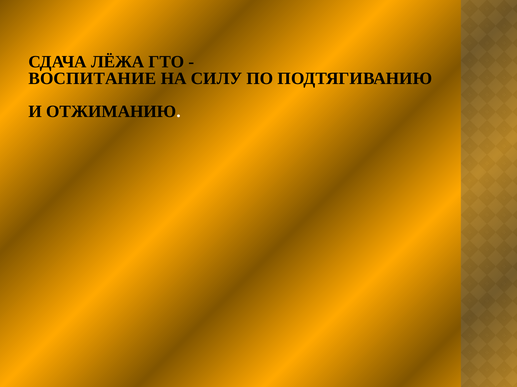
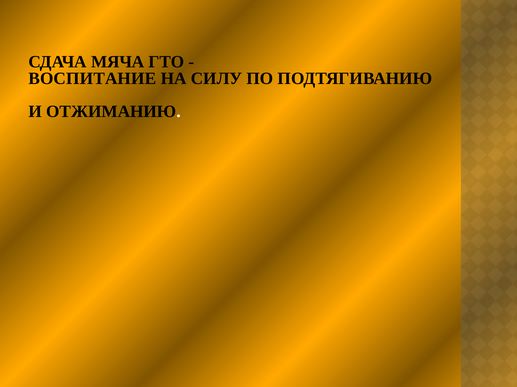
ЛЁЖА: ЛЁЖА -> МЯЧА (118, 62)
